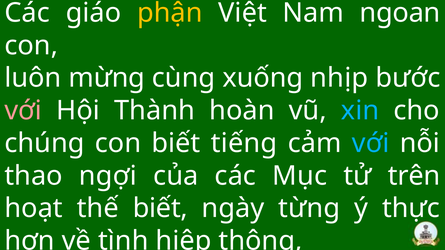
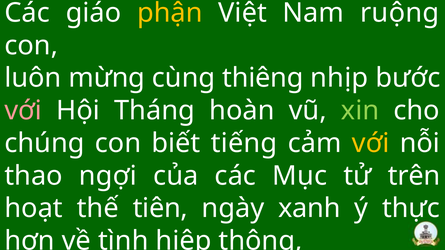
ngoan: ngoan -> ruộng (400, 13)
xuống: xuống -> thiêng (263, 78)
Thành: Thành -> Tháng (155, 111)
xin colour: light blue -> light green (360, 111)
với colour: light blue -> yellow (371, 143)
thế biết: biết -> tiên (160, 209)
từng: từng -> xanh (309, 209)
